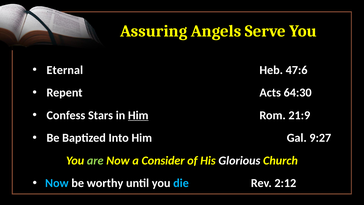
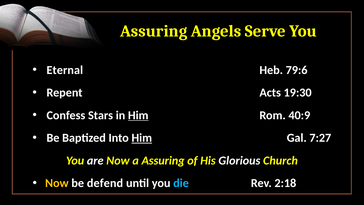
47:6: 47:6 -> 79:6 (297, 70)
64:30: 64:30 -> 19:30 (298, 93)
21:9: 21:9 -> 40:9 (299, 115)
Him underline: none -> present (142, 138)
9:27: 9:27 -> 7:27 (320, 138)
are colour: light green -> white (95, 160)
a Consider: Consider -> Assuring (163, 160)
Now colour: light blue -> yellow (57, 183)
worthy: worthy -> defend (105, 183)
2:12: 2:12 -> 2:18 (285, 183)
